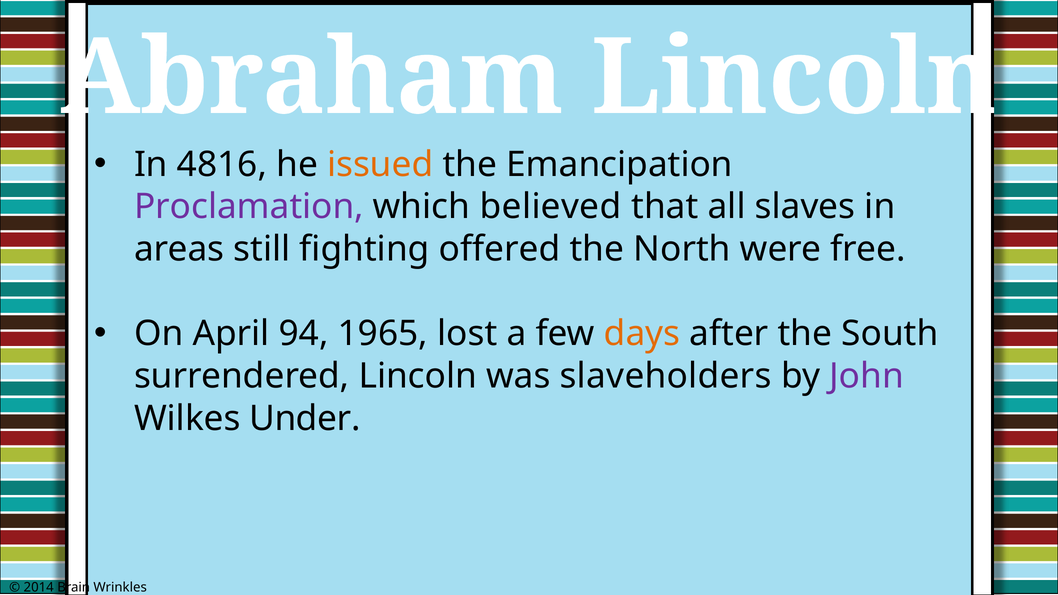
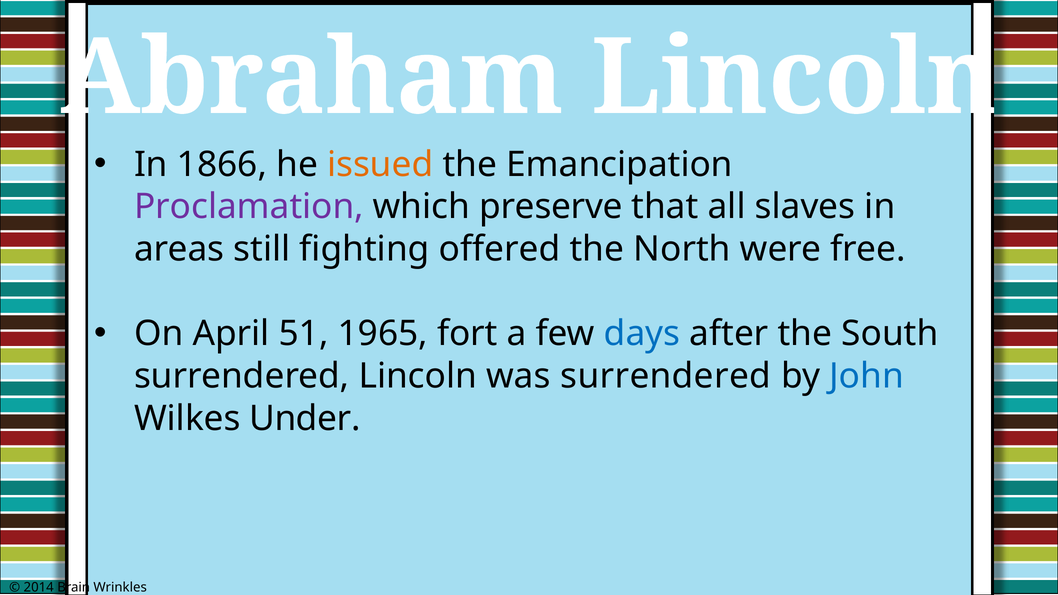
4816: 4816 -> 1866 (222, 165)
believed: believed -> preserve (551, 207)
94: 94 -> 51 (304, 334)
lost: lost -> fort (467, 334)
days colour: orange -> blue (642, 334)
was slaveholders: slaveholders -> surrendered (666, 376)
John colour: purple -> blue (867, 376)
